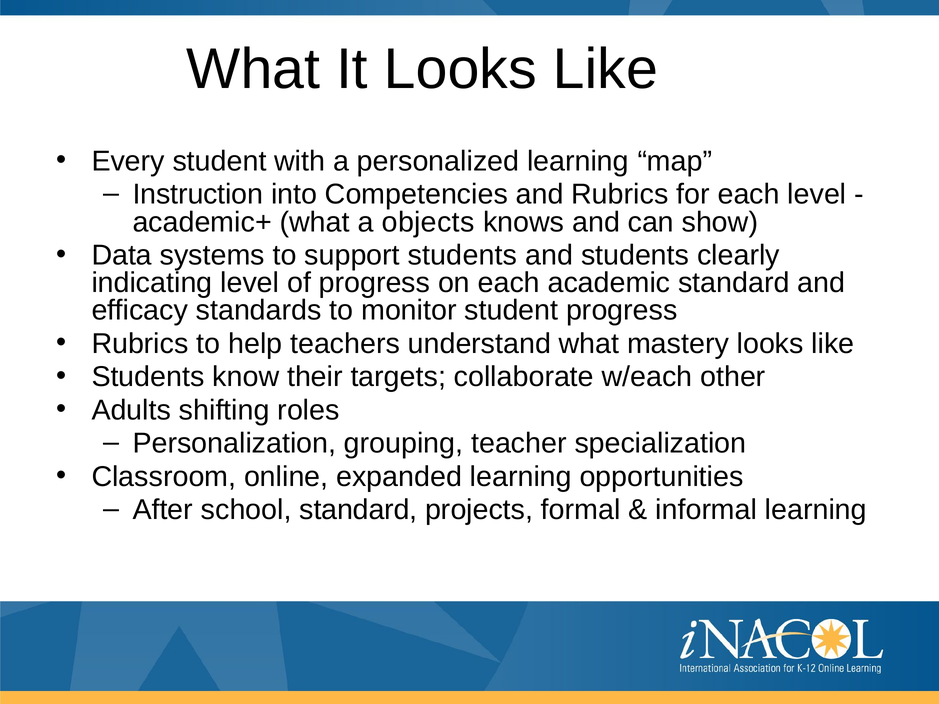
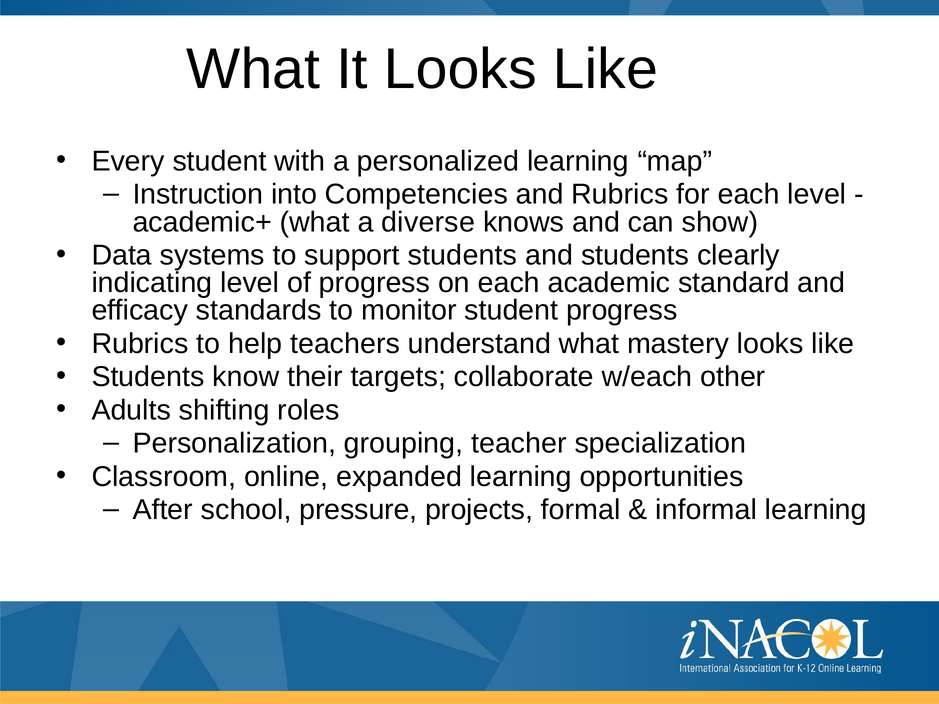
objects: objects -> diverse (428, 222)
school standard: standard -> pressure (358, 510)
